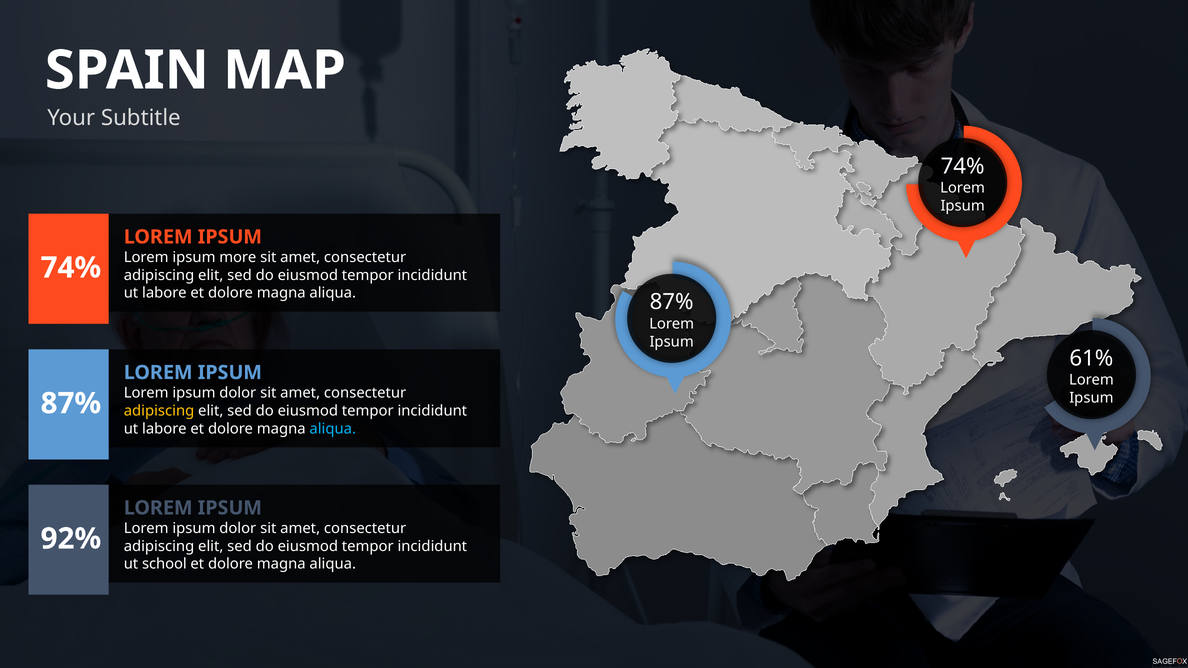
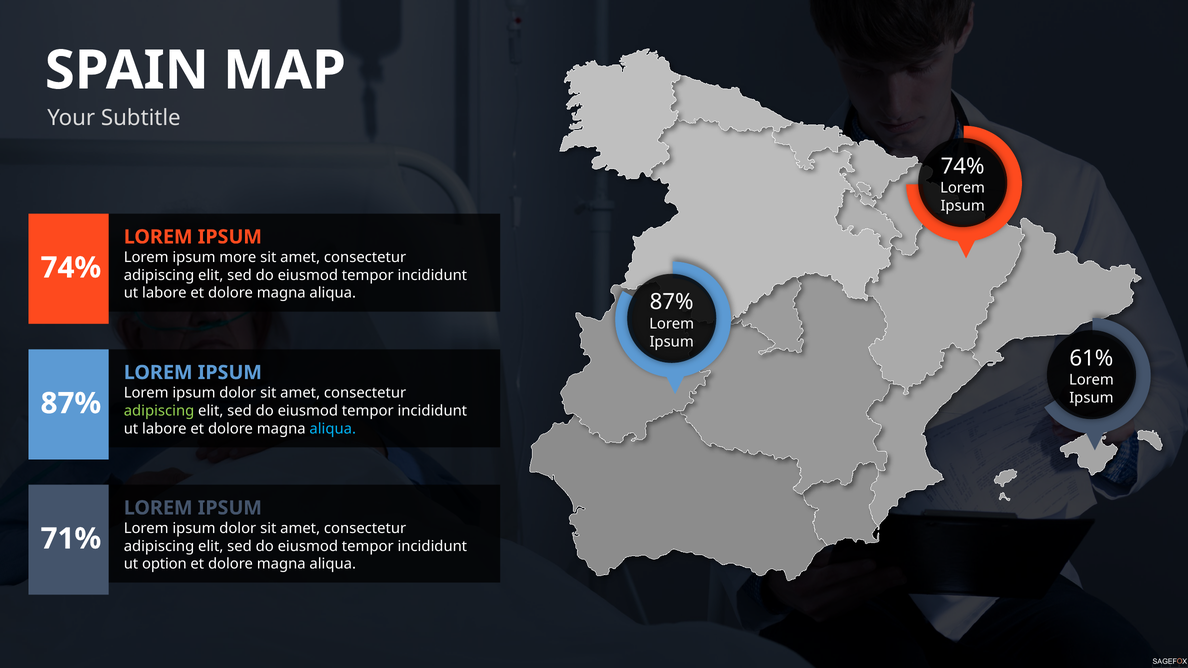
adipiscing colour: yellow -> light green (159, 411)
92%: 92% -> 71% (71, 539)
school: school -> option (164, 564)
